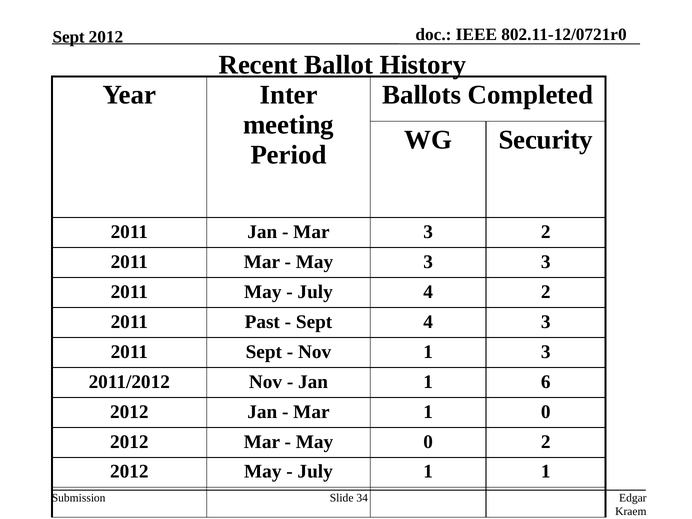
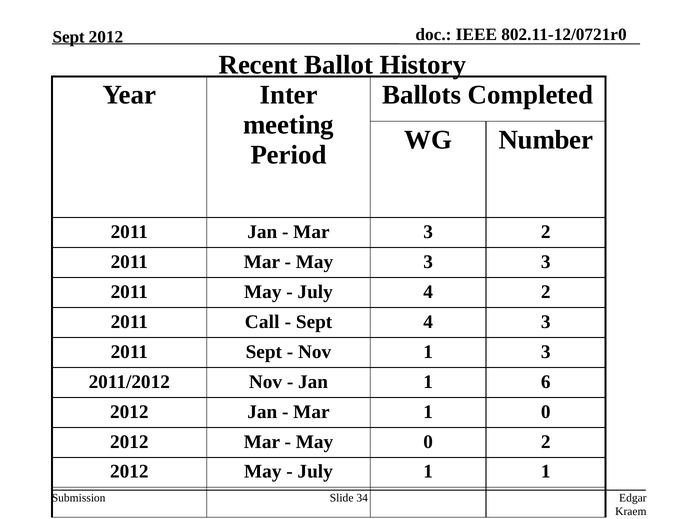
Security: Security -> Number (546, 140)
Past: Past -> Call (262, 322)
